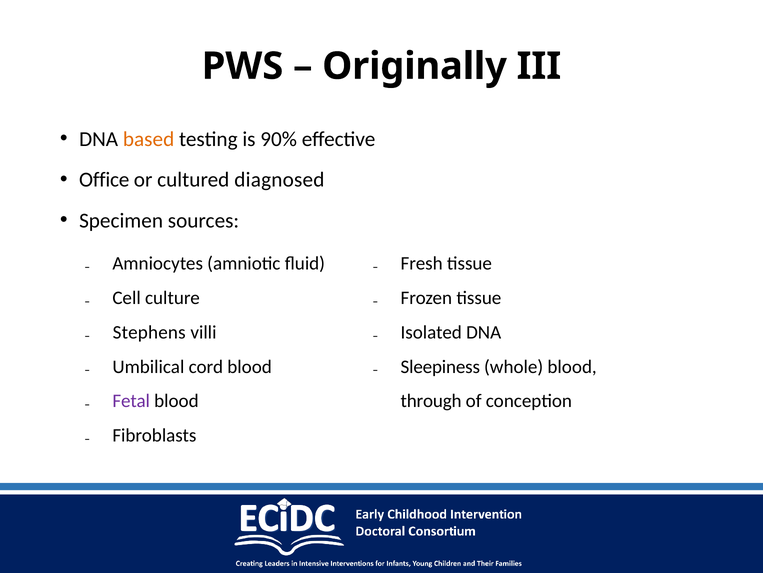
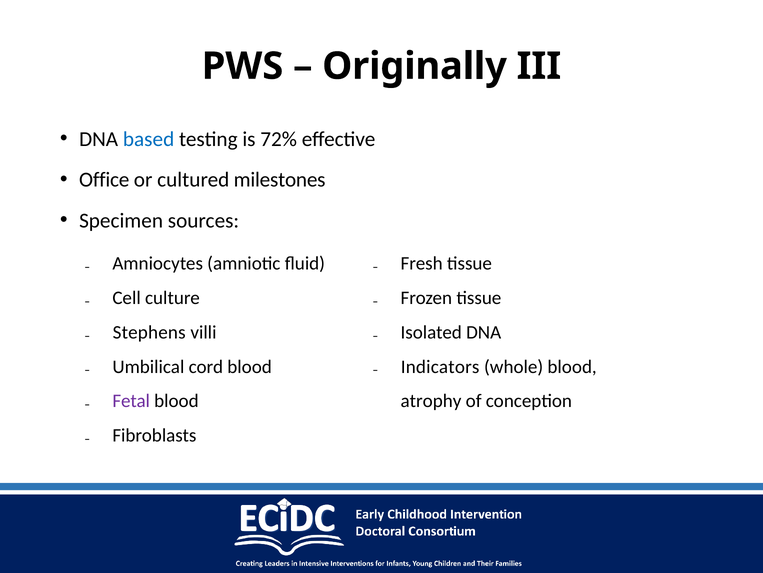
based colour: orange -> blue (149, 139)
90%: 90% -> 72% (279, 139)
diagnosed: diagnosed -> milestones (280, 180)
Sleepiness: Sleepiness -> Indicators (440, 366)
through: through -> atrophy (431, 401)
